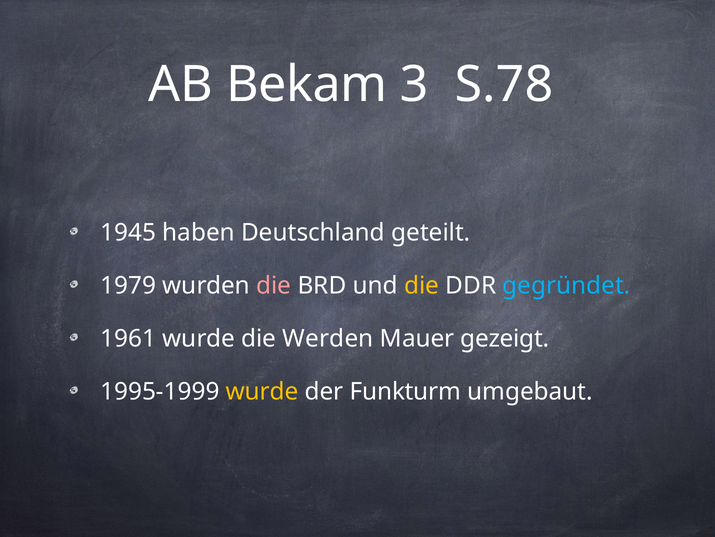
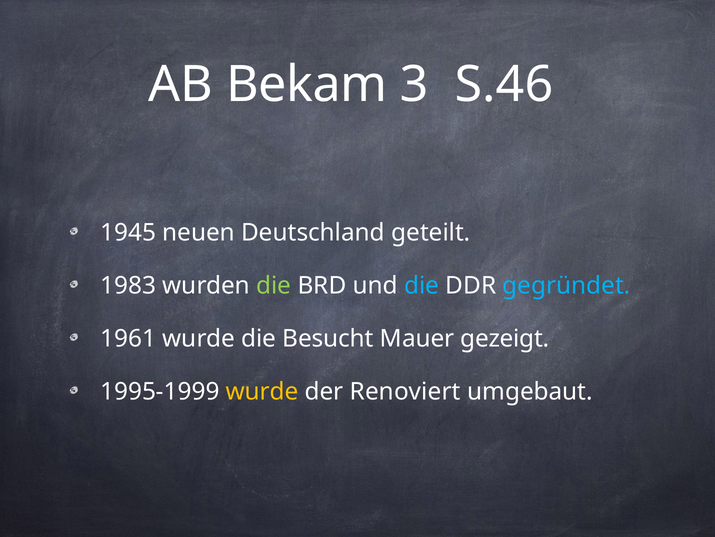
S.78: S.78 -> S.46 (504, 84)
haben: haben -> neuen (199, 232)
1979: 1979 -> 1983 (128, 285)
die colour: pink -> light green (274, 285)
die colour: yellow -> light blue (422, 285)
Werden: Werden -> Besucht (328, 338)
Funkturm: Funkturm -> Renoviert (405, 391)
